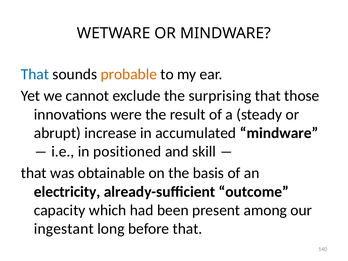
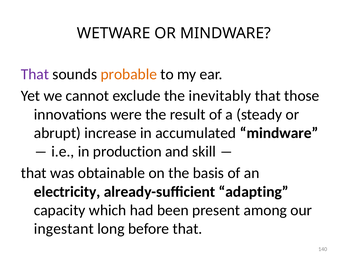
That colour: blue -> purple (35, 74)
surprising: surprising -> inevitably (220, 96)
positioned: positioned -> production (127, 152)
outcome: outcome -> adapting (254, 192)
